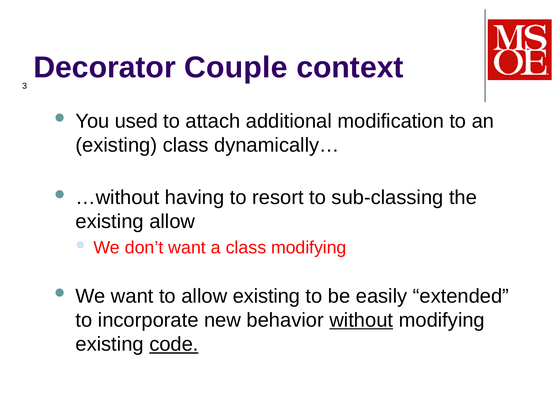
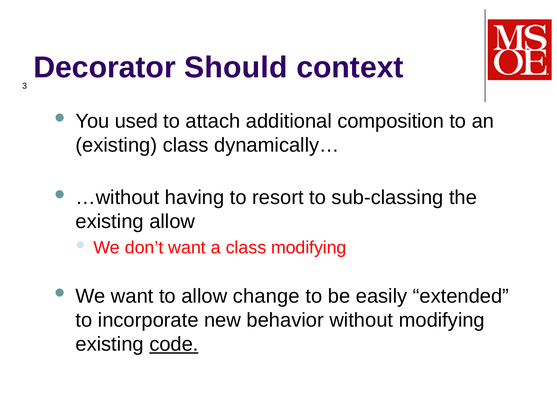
Couple: Couple -> Should (236, 68)
modification: modification -> composition (391, 121)
allow existing: existing -> change (266, 296)
without underline: present -> none (361, 320)
